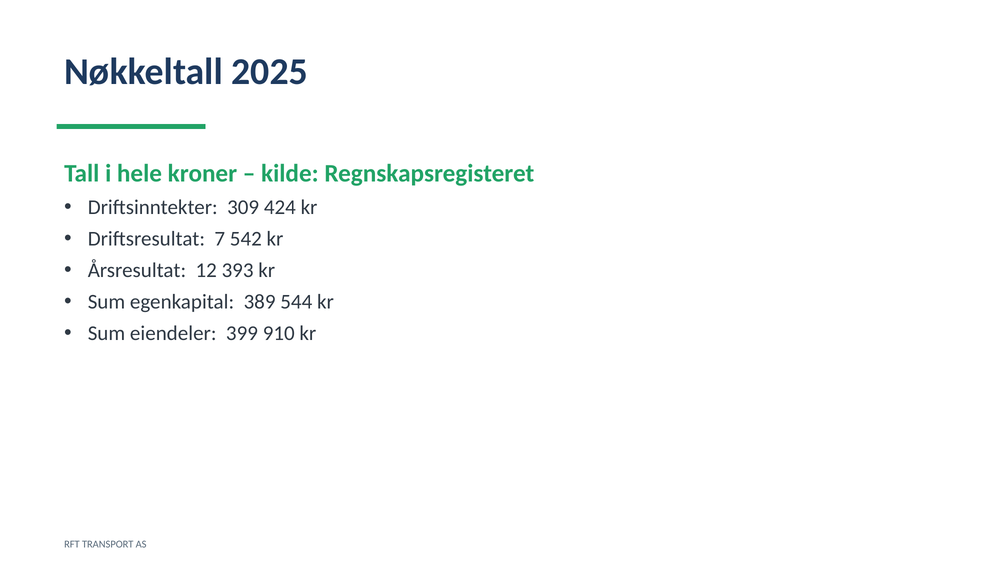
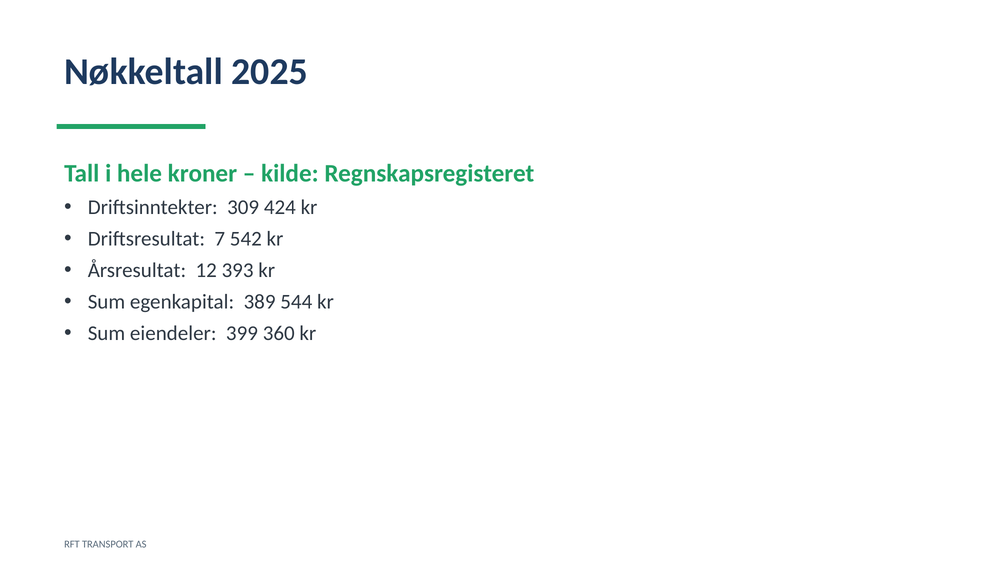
910: 910 -> 360 (279, 333)
